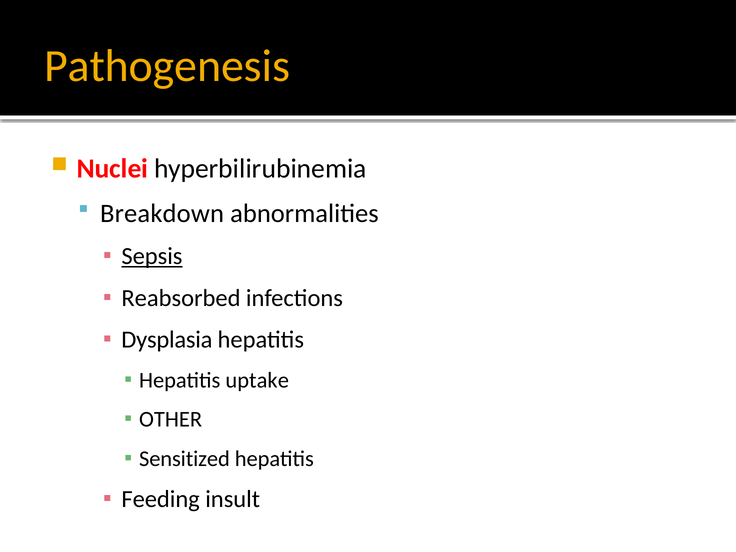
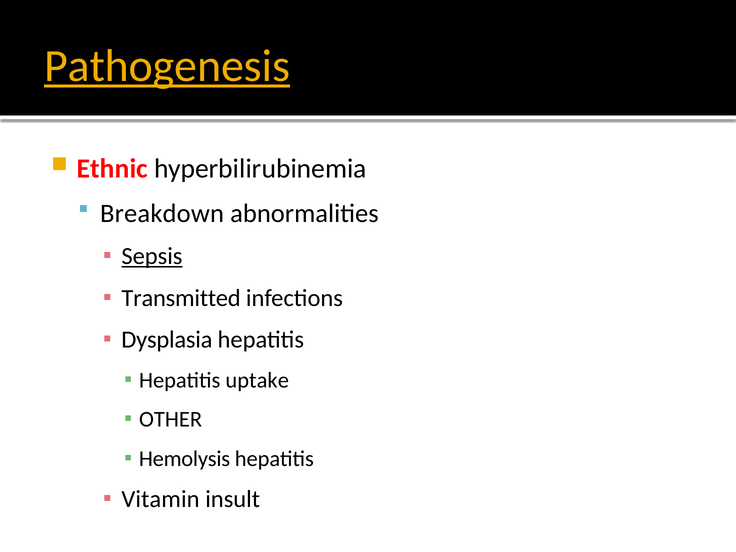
Pathogenesis underline: none -> present (167, 66)
Nuclei: Nuclei -> Ethnic (112, 169)
Reabsorbed: Reabsorbed -> Transmitted (181, 298)
Sensitized: Sensitized -> Hemolysis (185, 459)
Feeding: Feeding -> Vitamin (161, 499)
